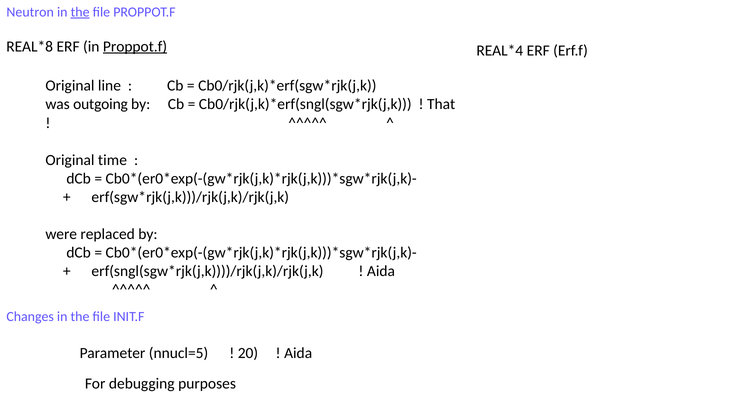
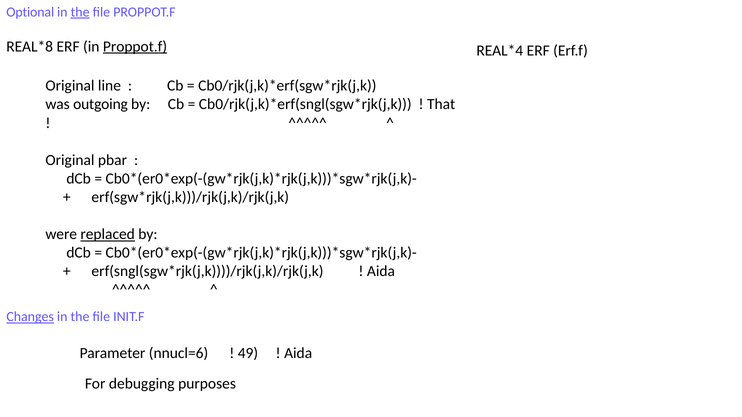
Neutron: Neutron -> Optional (30, 12)
time: time -> pbar (113, 160)
replaced underline: none -> present (108, 234)
Changes underline: none -> present (30, 317)
nnucl=5: nnucl=5 -> nnucl=6 (179, 353)
20: 20 -> 49 (248, 353)
